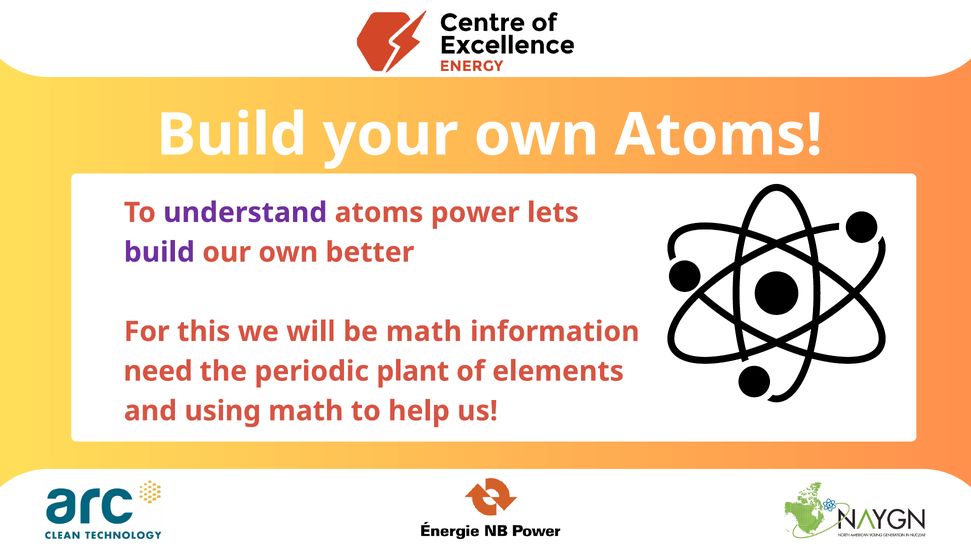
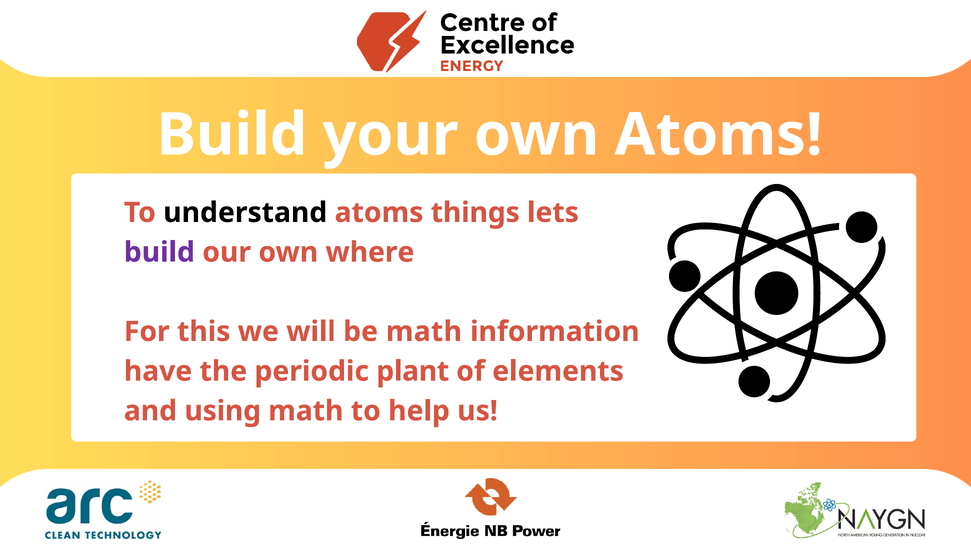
understand colour: purple -> black (245, 213)
power: power -> things (475, 213)
better: better -> where (370, 252)
need: need -> have (158, 371)
